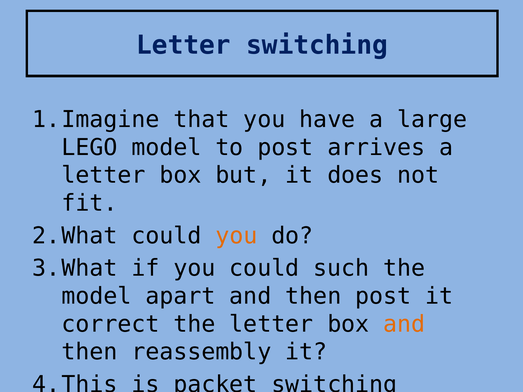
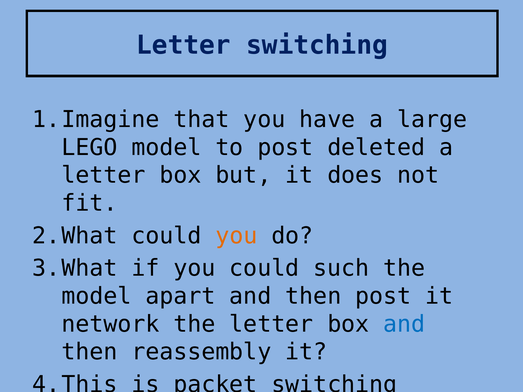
arrives: arrives -> deleted (376, 148)
correct: correct -> network (110, 324)
and colour: orange -> blue (404, 324)
